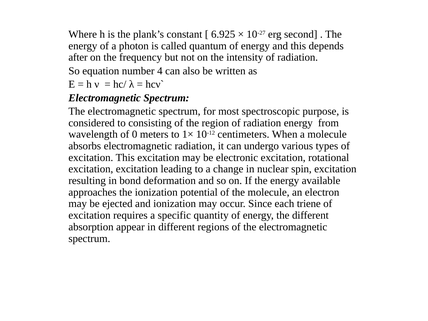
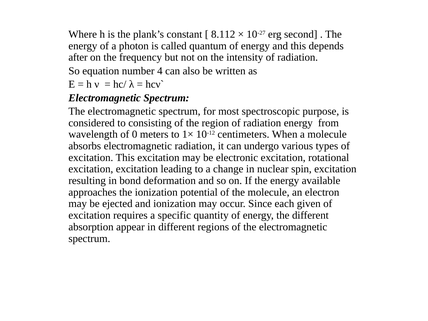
6.925: 6.925 -> 8.112 (223, 34)
triene: triene -> given (309, 204)
